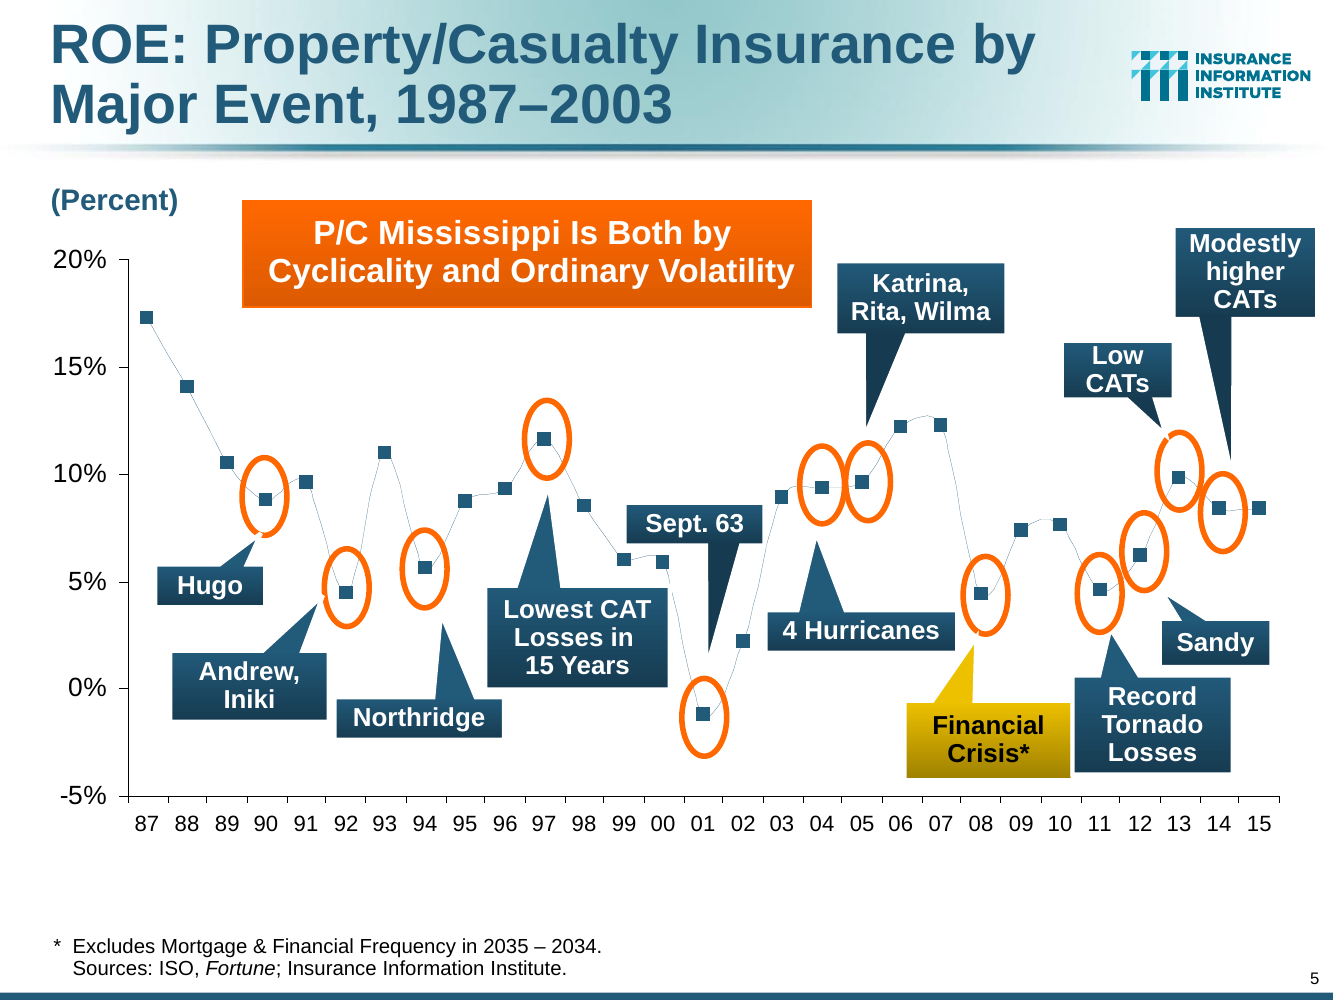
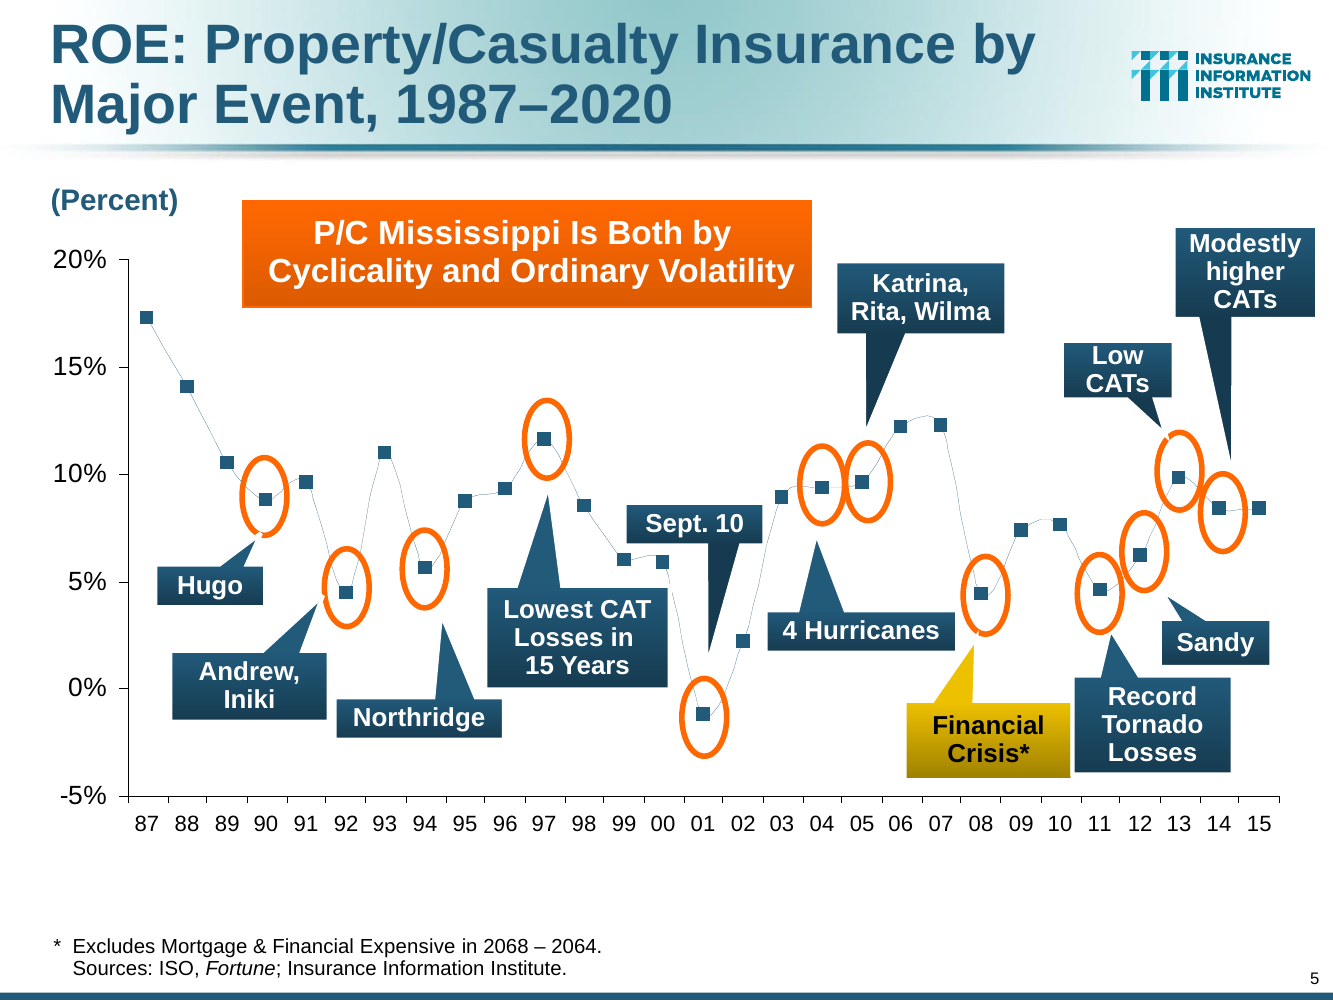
1987–2003: 1987–2003 -> 1987–2020 (534, 105)
Sept 63: 63 -> 10 (730, 524)
Frequency: Frequency -> Expensive (408, 947)
2035: 2035 -> 2068 (506, 947)
2034: 2034 -> 2064 (577, 947)
